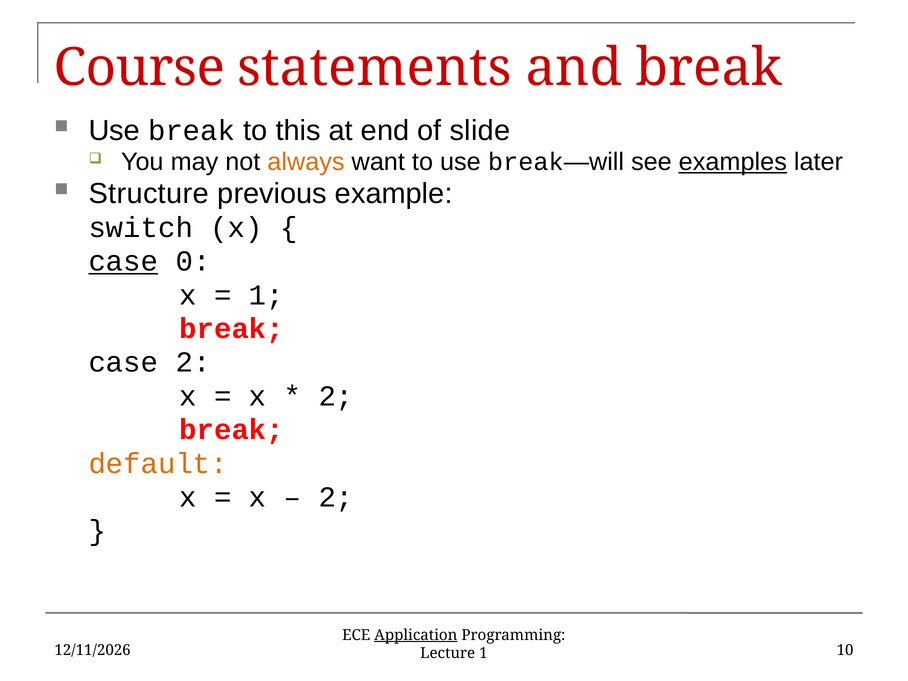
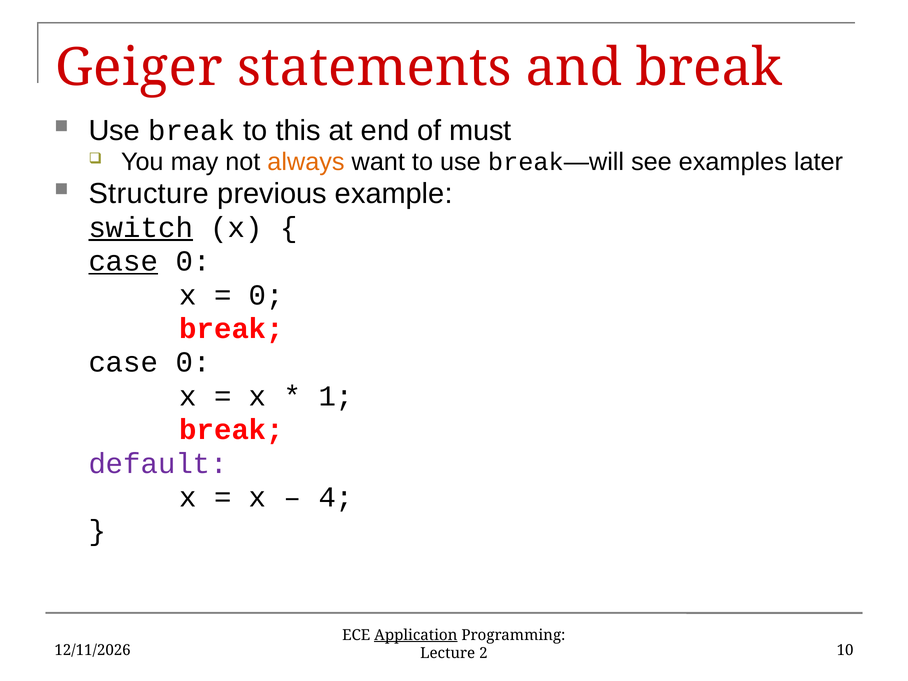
Course: Course -> Geiger (139, 68)
slide: slide -> must (480, 131)
examples underline: present -> none (733, 162)
switch underline: none -> present (141, 228)
1: 1 -> 0 (266, 295)
2: 2 -> 0 (193, 362)
2: 2 -> 1 (336, 396)
default colour: orange -> purple (158, 463)
2: 2 -> 4 (336, 497)
Lecture 1: 1 -> 2 (483, 653)
